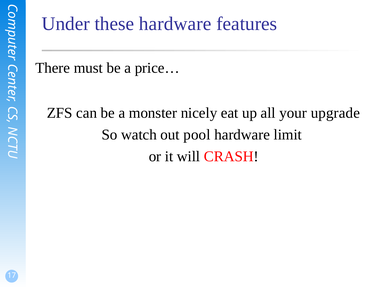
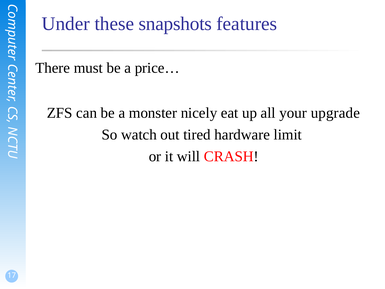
these hardware: hardware -> snapshots (175, 24)
pool: pool -> tired (197, 134)
